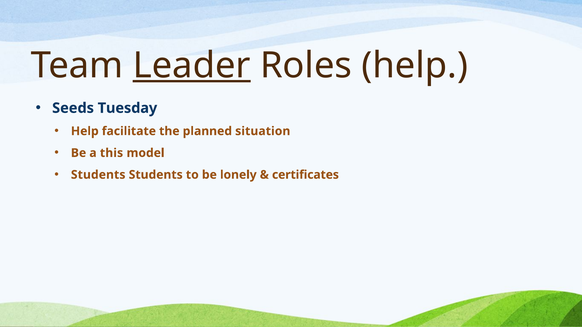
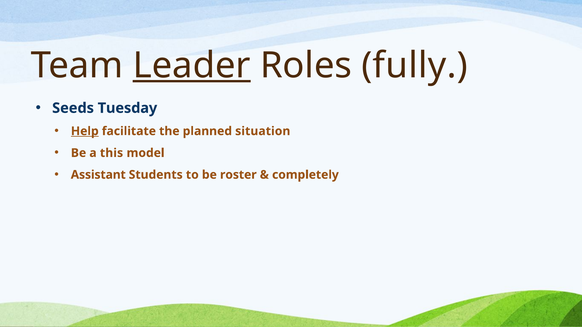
Roles help: help -> fully (415, 66)
Help underline: none -> present (85, 131)
Students: Students -> Assistant (98, 175)
lonely: lonely -> roster (238, 175)
certificates: certificates -> completely (305, 175)
